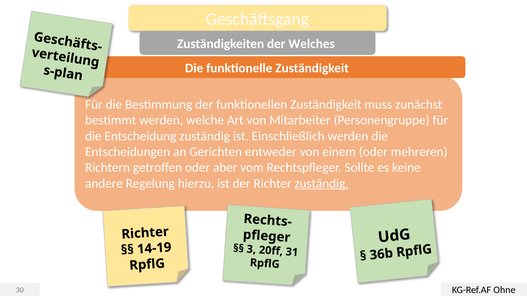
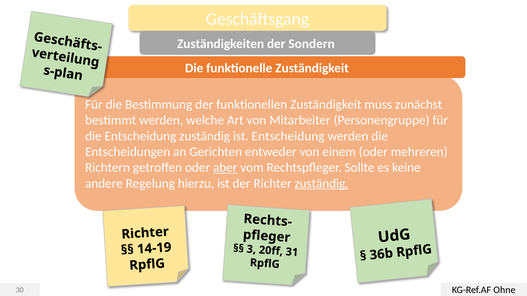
Welches: Welches -> Sondern (312, 44)
ist Einschließlich: Einschließlich -> Entscheidung (288, 136)
aber underline: none -> present (225, 168)
